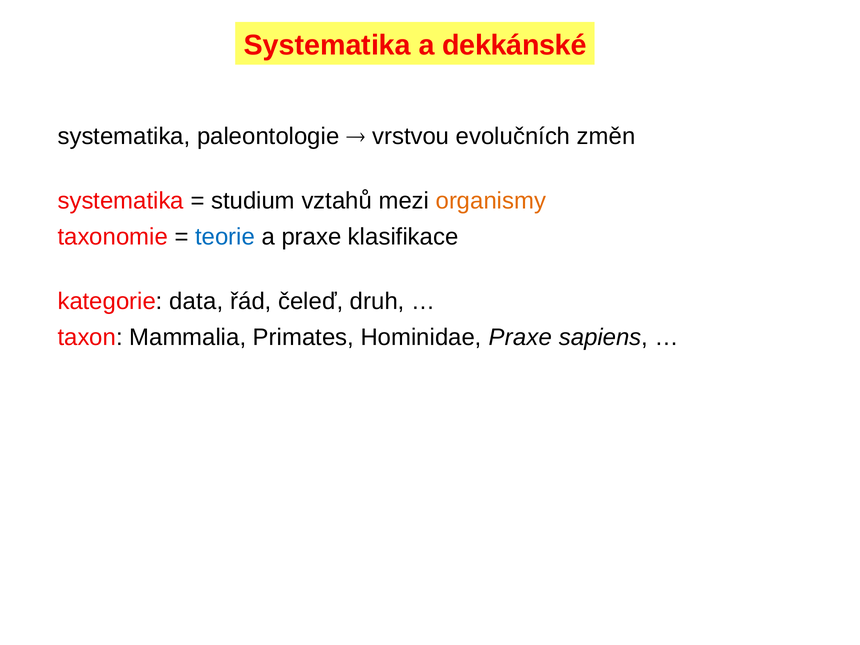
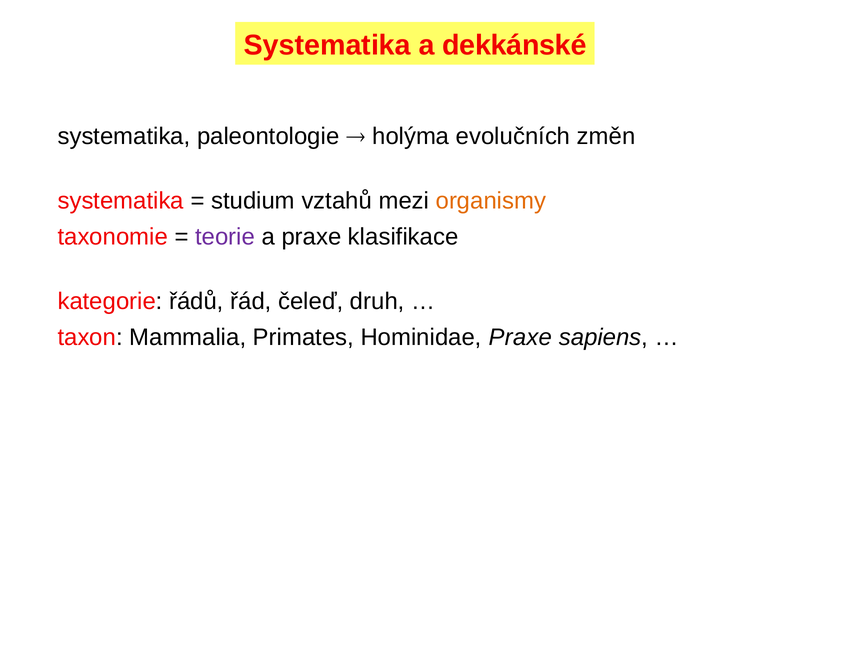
vrstvou: vrstvou -> holýma (411, 136)
teorie colour: blue -> purple (225, 237)
data: data -> řádů (196, 301)
